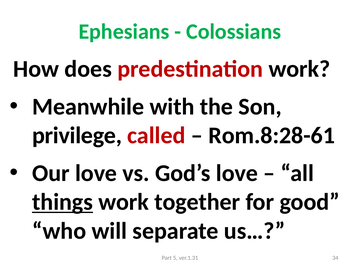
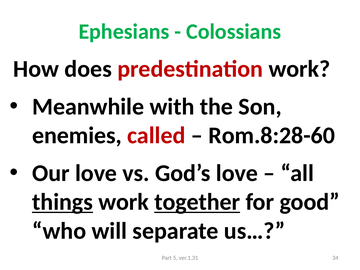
privilege: privilege -> enemies (77, 135)
Rom.8:28-61: Rom.8:28-61 -> Rom.8:28-60 (272, 135)
together underline: none -> present (197, 202)
